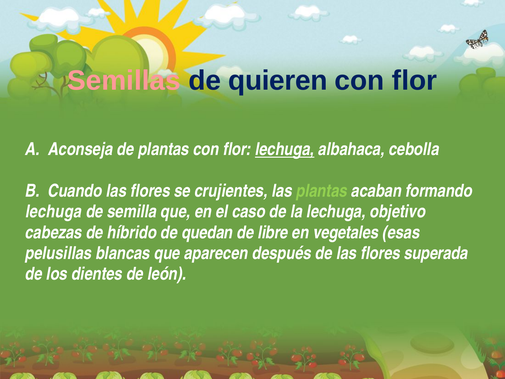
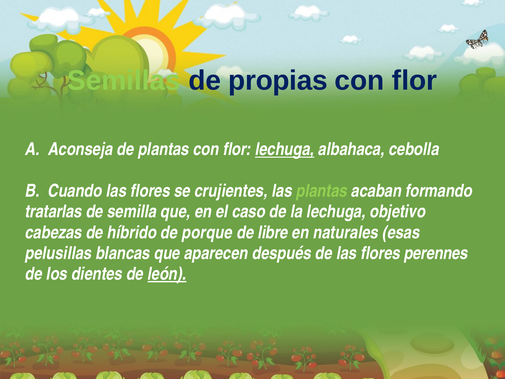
Semillas colour: pink -> light green (124, 80)
quieren: quieren -> propias (278, 80)
lechuga: lechuga -> tratarlas (54, 212)
quedan: quedan -> porque (207, 232)
vegetales: vegetales -> naturales (346, 232)
superada: superada -> perennes (436, 253)
león underline: none -> present (167, 274)
